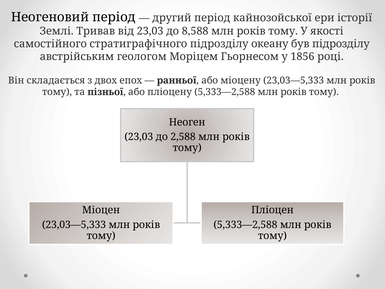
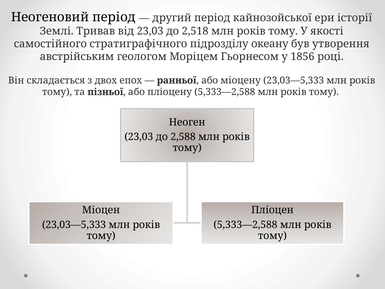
8,588: 8,588 -> 2,518 (195, 31)
був підрозділу: підрозділу -> утворення (341, 44)
